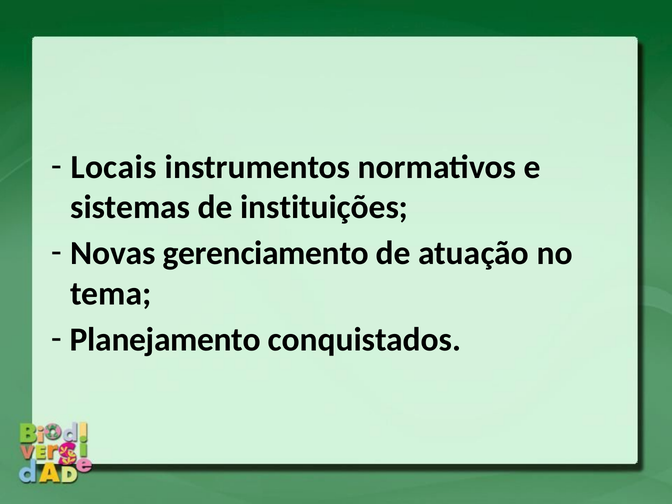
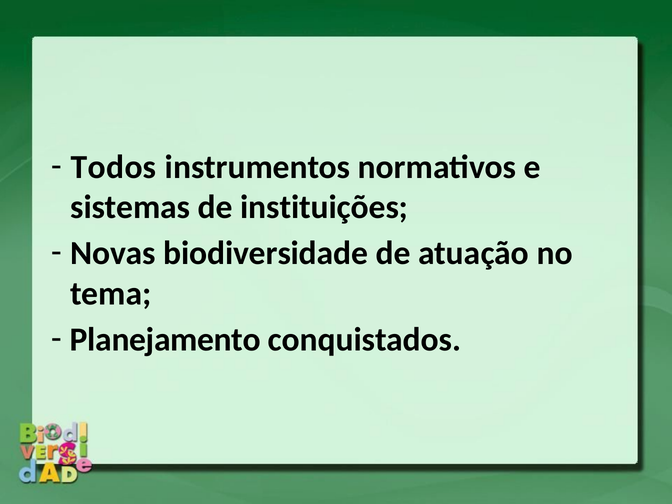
Locais: Locais -> Todos (114, 167)
gerenciamento: gerenciamento -> biodiversidade (266, 253)
